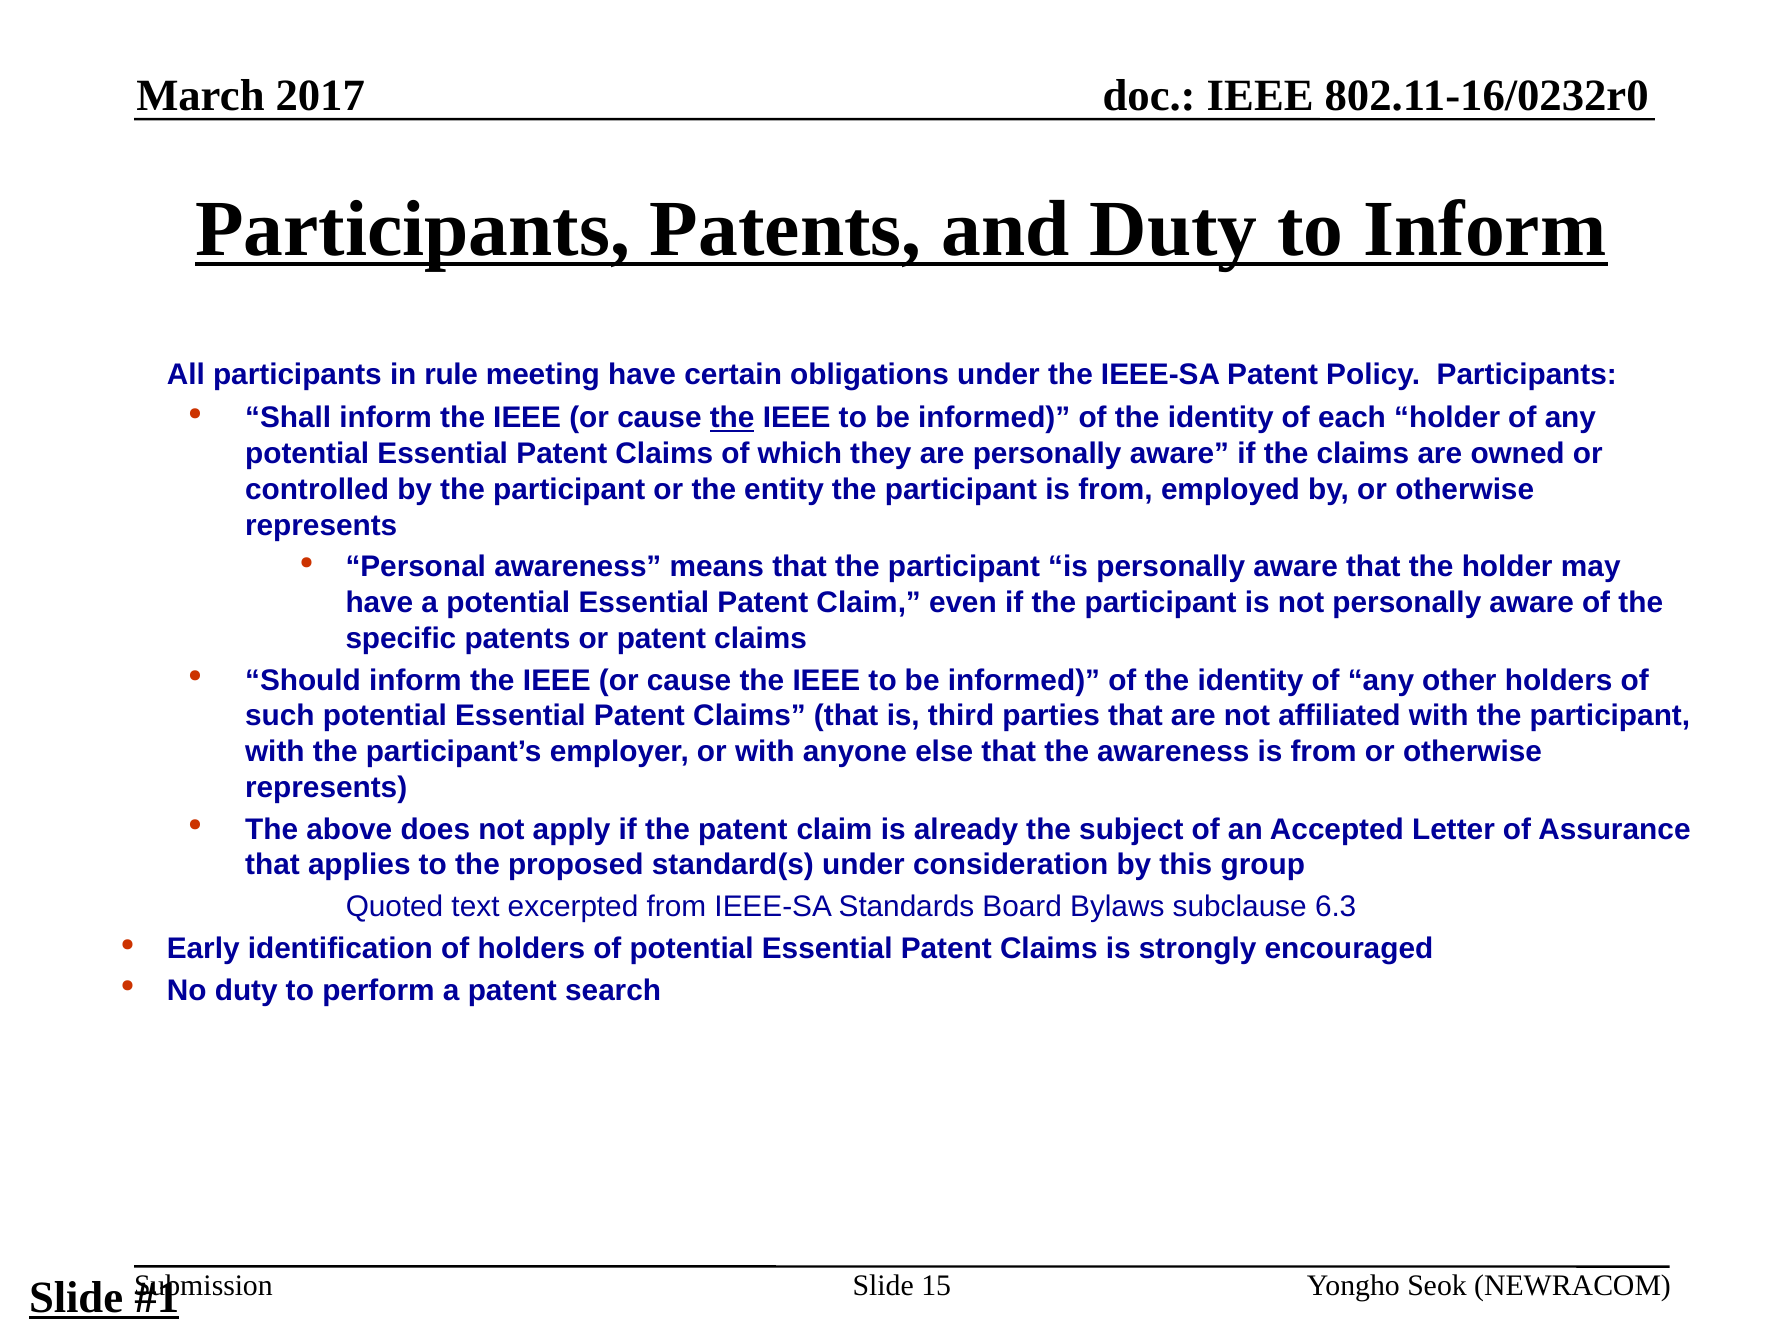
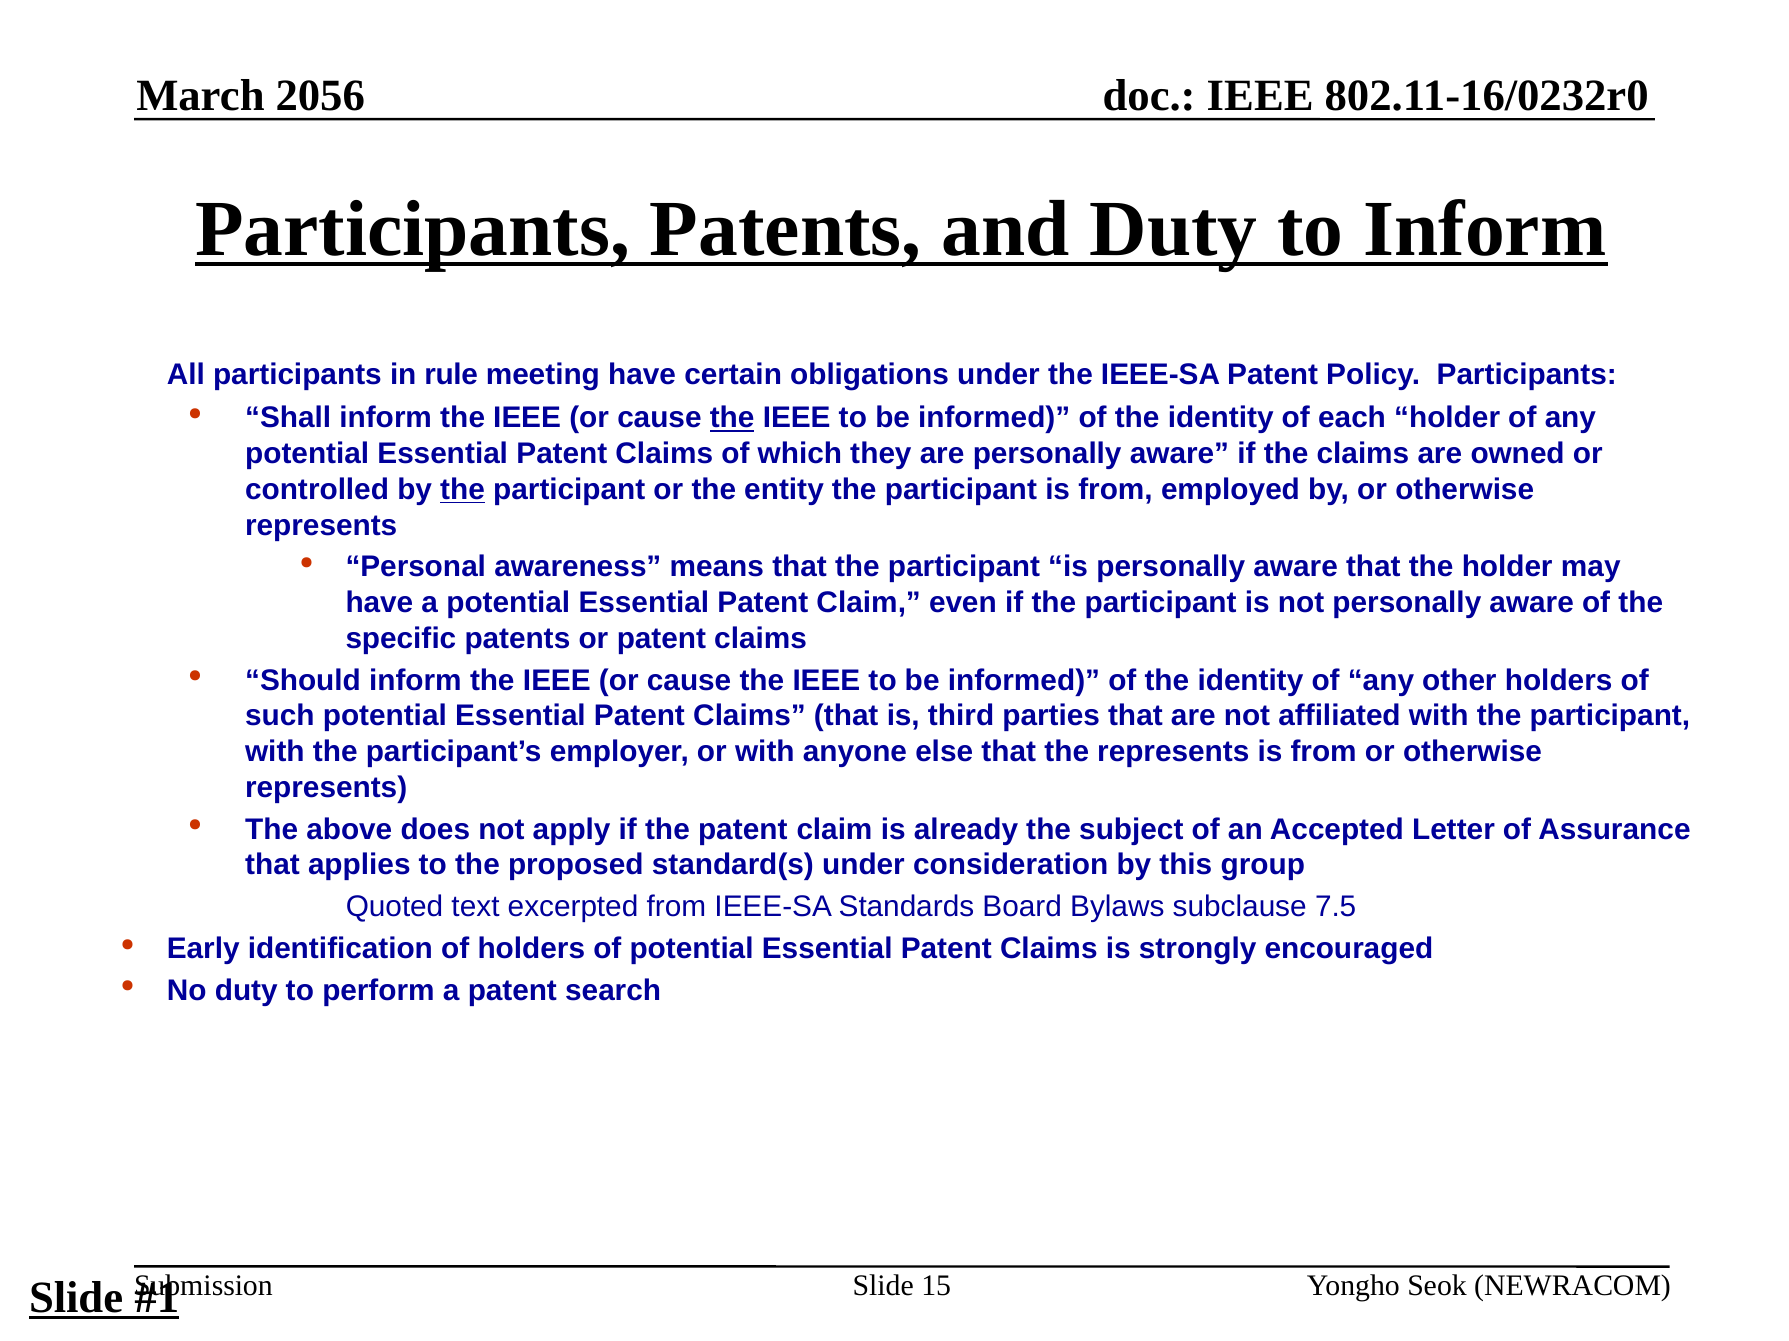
2017: 2017 -> 2056 (320, 95)
the underline: none -> present (463, 490)
the awareness: awareness -> represents (1173, 752)
6.3: 6.3 -> 7.5 (1336, 907)
